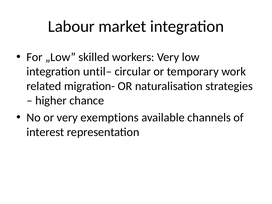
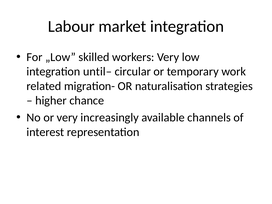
exemptions: exemptions -> increasingly (110, 118)
